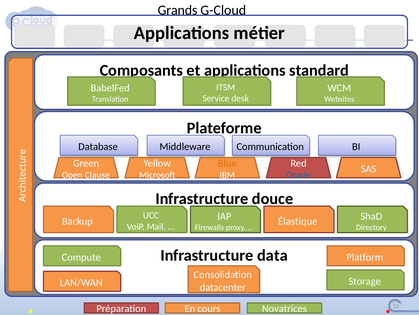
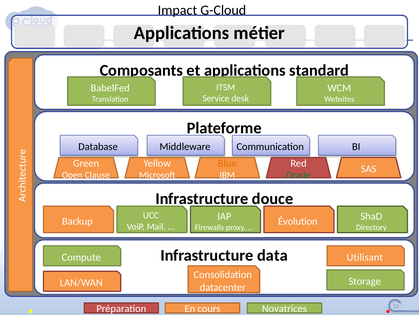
Grands: Grands -> Impact (177, 10)
Oracle colour: blue -> green (299, 175)
Élastique: Élastique -> Évolution (298, 221)
Platform: Platform -> Utilisant (365, 257)
